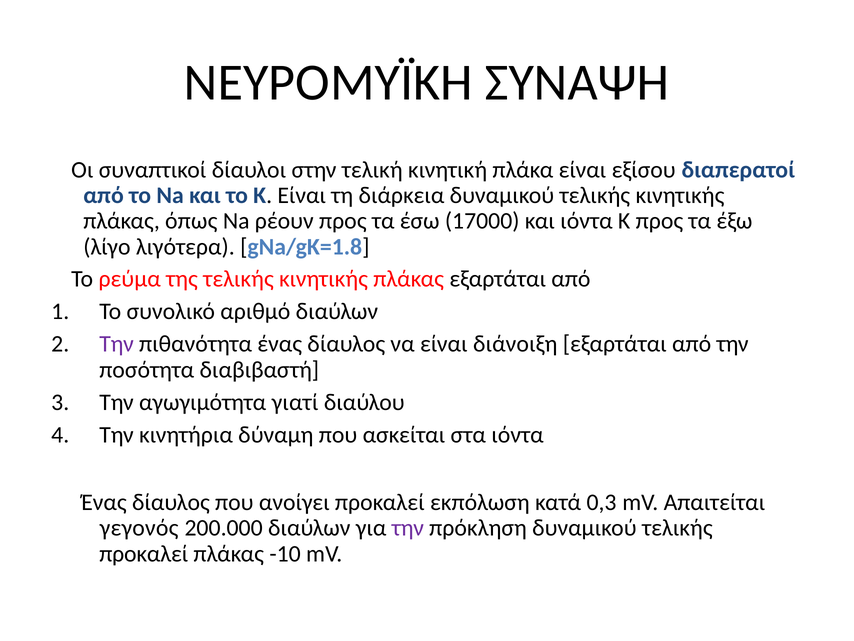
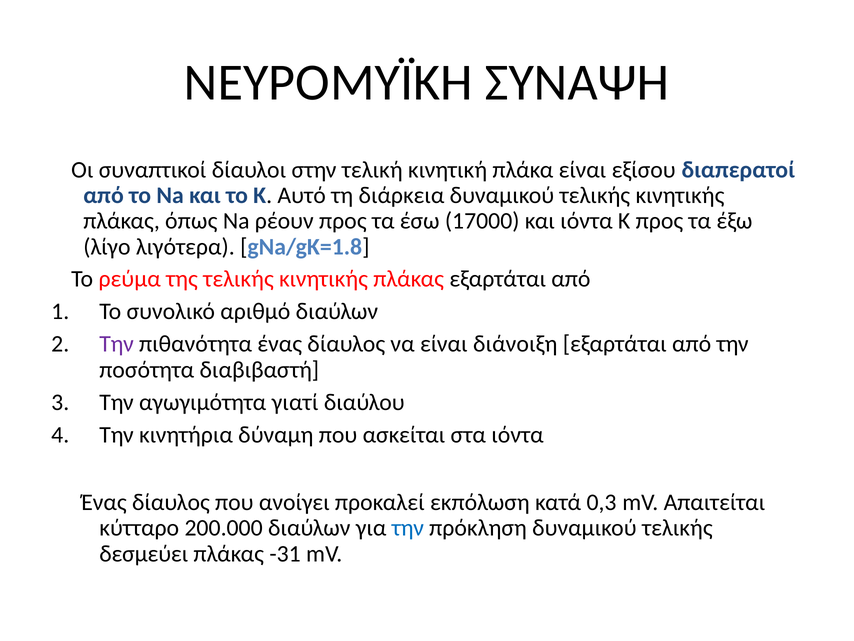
K Είναι: Είναι -> Αυτό (302, 195)
γεγονός: γεγονός -> κύτταρο (139, 528)
την colour: purple -> blue (408, 528)
προκαλεί: προκαλεί -> δεσμεύει (144, 553)
-10: -10 -> -31 (285, 553)
